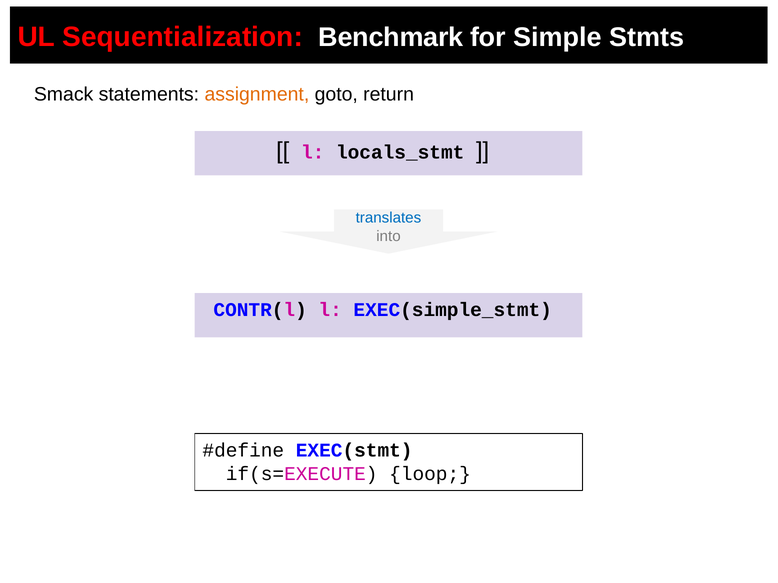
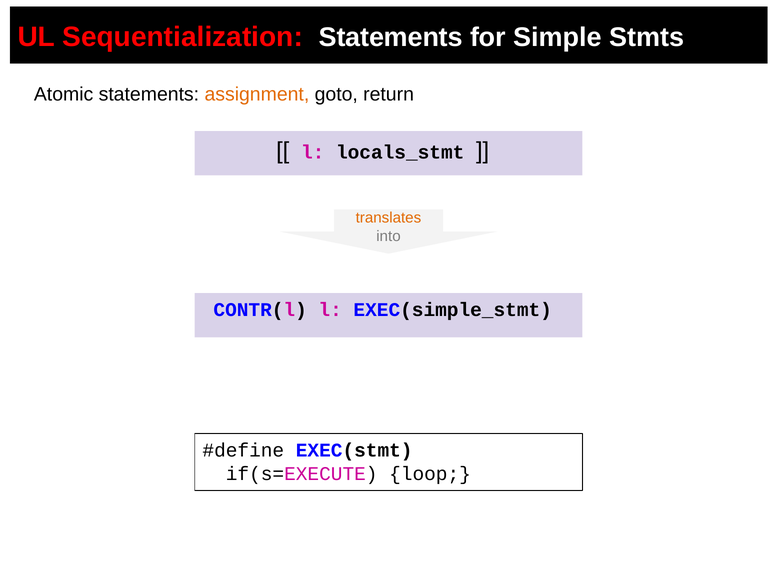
Sequentialization Benchmark: Benchmark -> Statements (391, 37)
Smack: Smack -> Atomic (64, 95)
translates colour: blue -> orange (388, 218)
